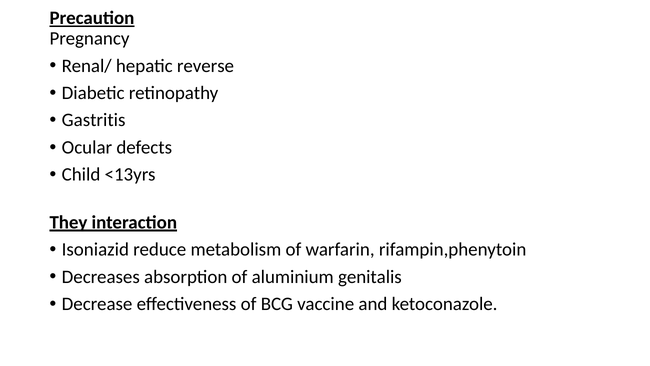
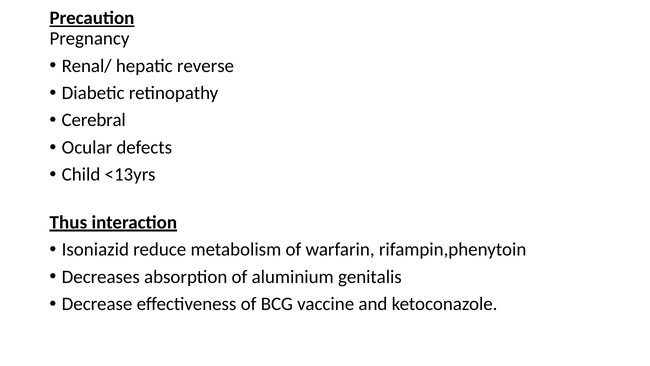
Gastritis: Gastritis -> Cerebral (94, 120)
They: They -> Thus (68, 222)
